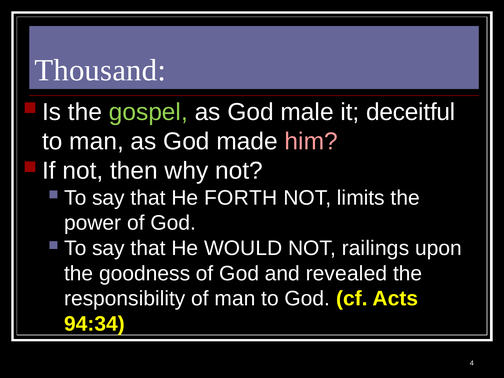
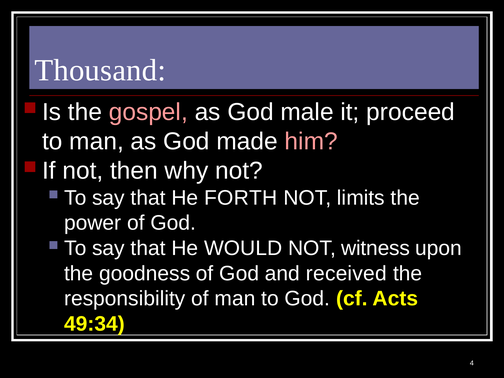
gospel colour: light green -> pink (148, 112)
deceitful: deceitful -> proceed (411, 112)
railings: railings -> witness (376, 248)
revealed: revealed -> received (346, 273)
94:34: 94:34 -> 49:34 (94, 324)
